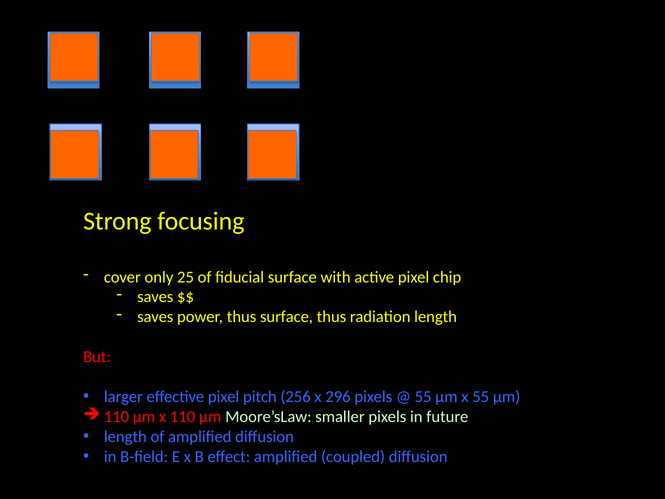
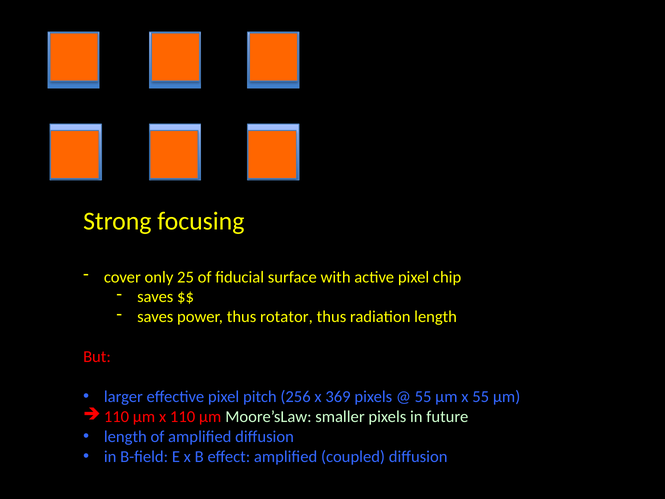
thus surface: surface -> rotator (286, 317)
296: 296 -> 369 (338, 397)
